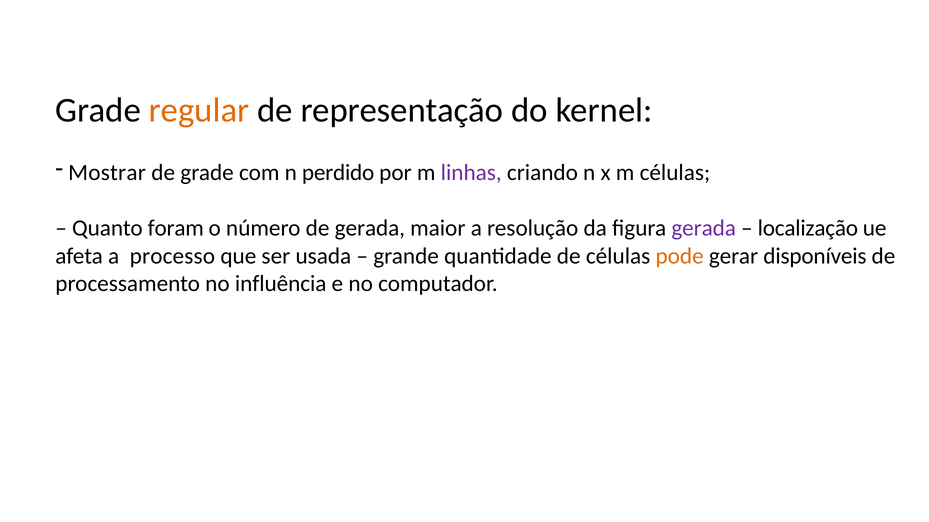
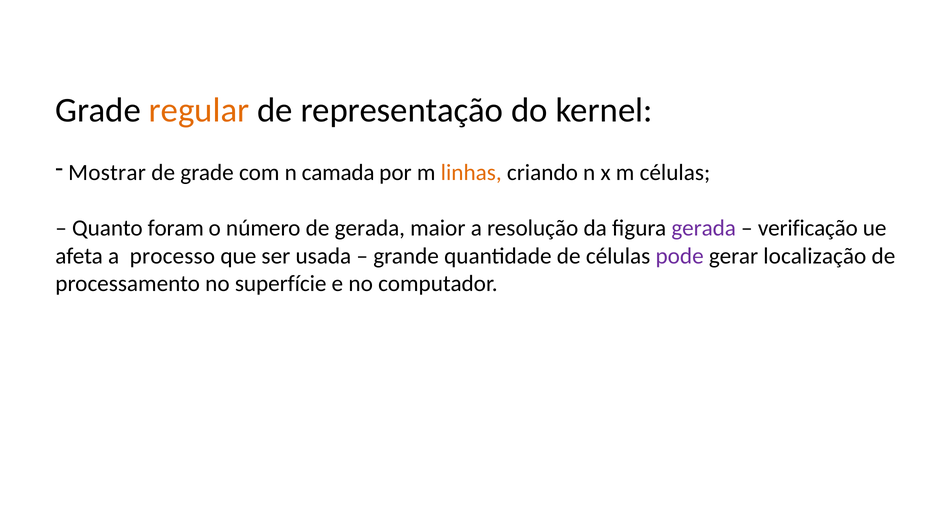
perdido: perdido -> camada (338, 173)
linhas colour: purple -> orange (471, 173)
localização: localização -> verificação (808, 228)
pode colour: orange -> purple (680, 256)
disponíveis: disponíveis -> localização (815, 256)
influência: influência -> superfície (281, 284)
